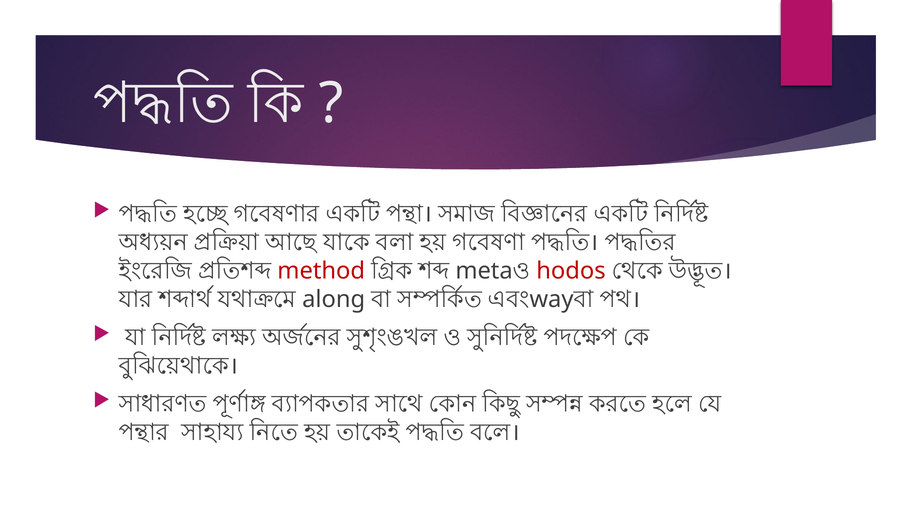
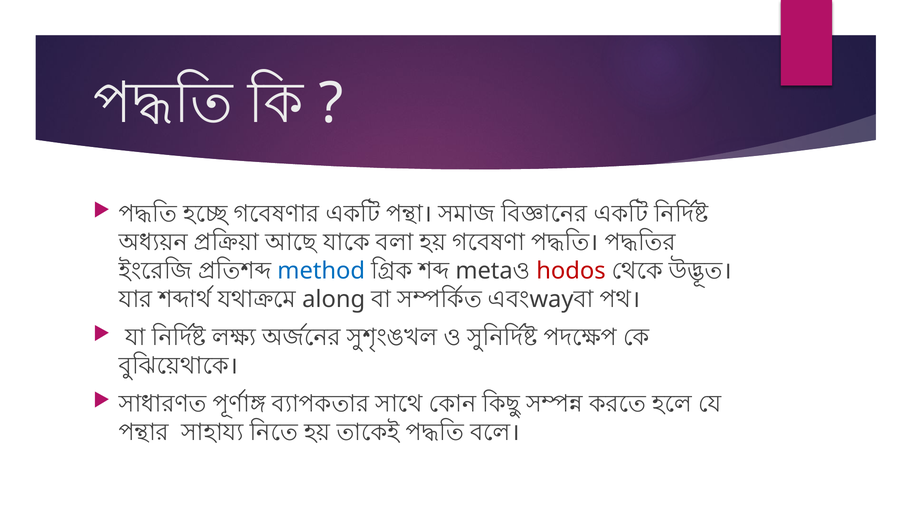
method colour: red -> blue (321, 271)
